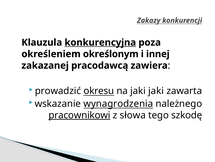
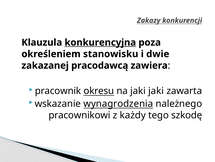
określonym: określonym -> stanowisku (111, 54)
innej: innej -> dwie (158, 54)
prowadzić: prowadzić -> pracownik (58, 91)
pracownikowi underline: present -> none (79, 115)
słowa: słowa -> każdy (133, 115)
